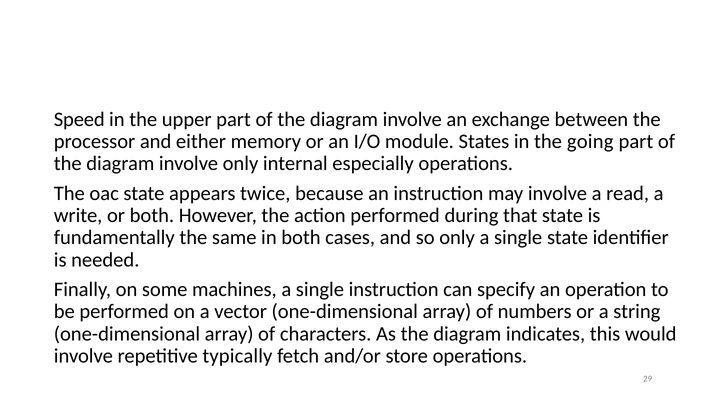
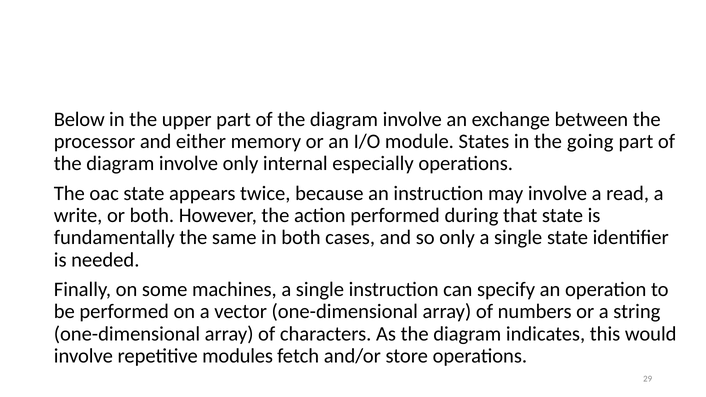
Speed: Speed -> Below (79, 119)
typically: typically -> modules (238, 356)
